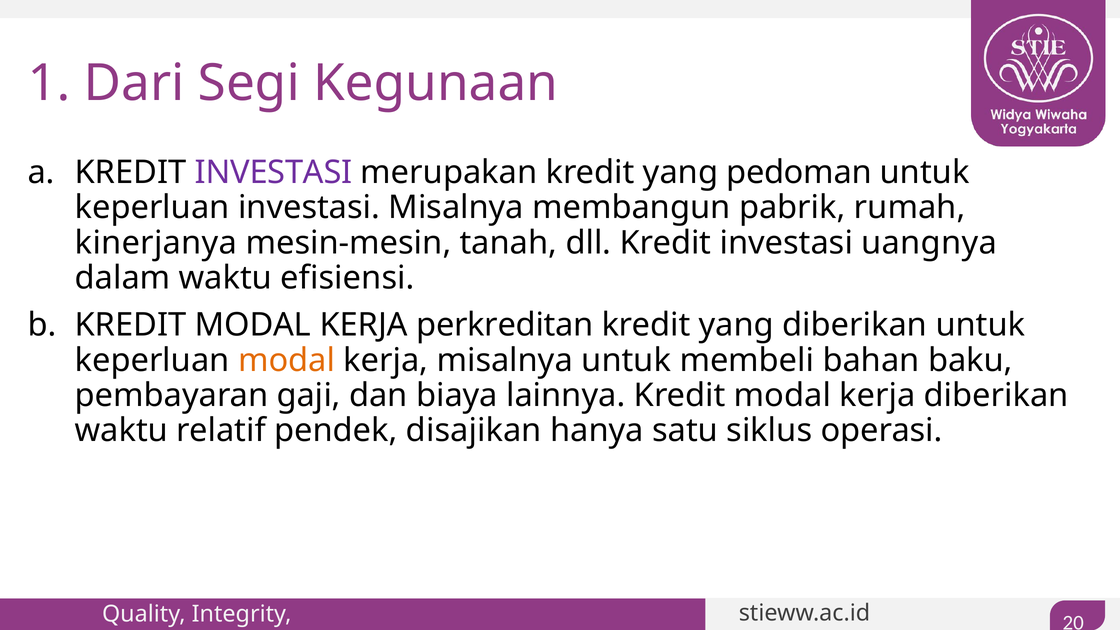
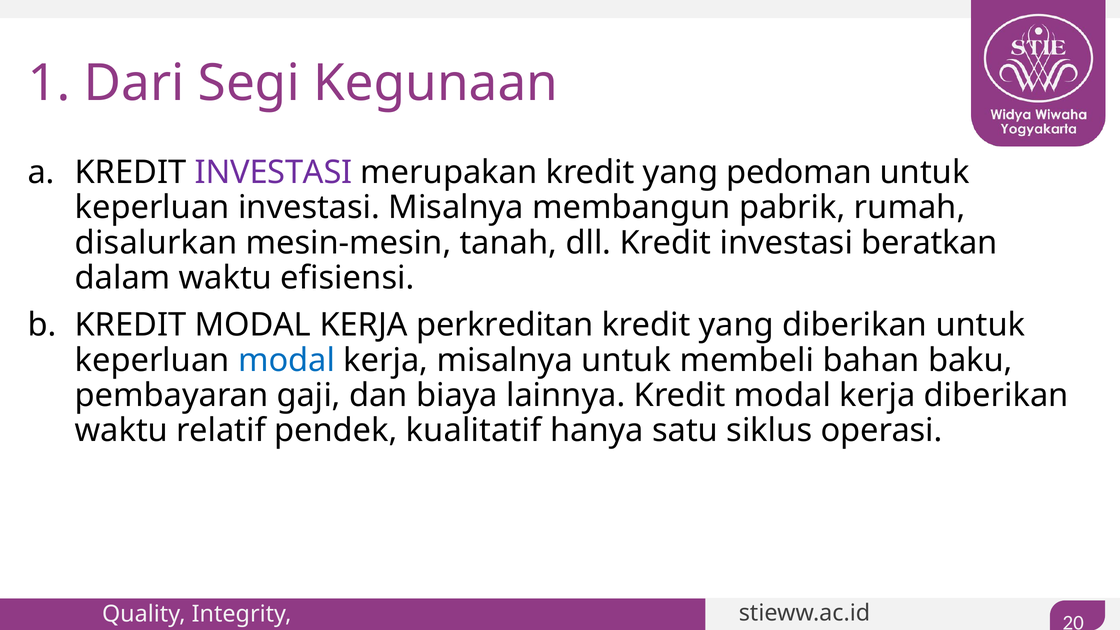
kinerjanya: kinerjanya -> disalurkan (156, 243)
uangnya: uangnya -> beratkan (929, 243)
modal colour: orange -> blue (287, 360)
disajikan: disajikan -> kualitatif (474, 431)
